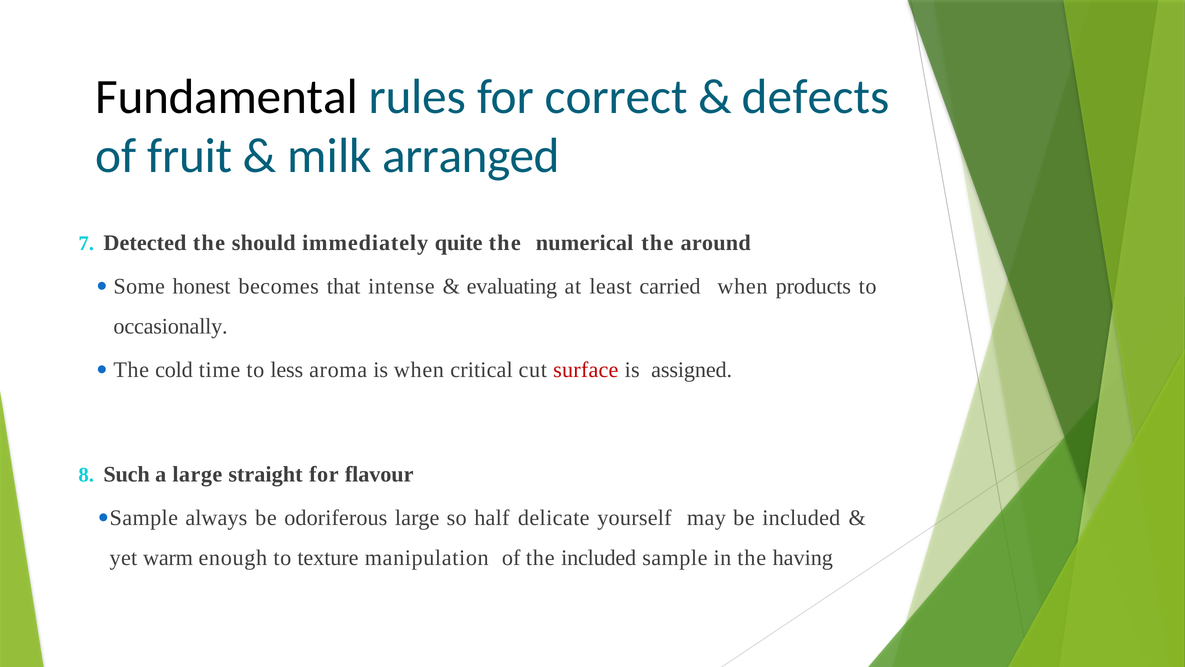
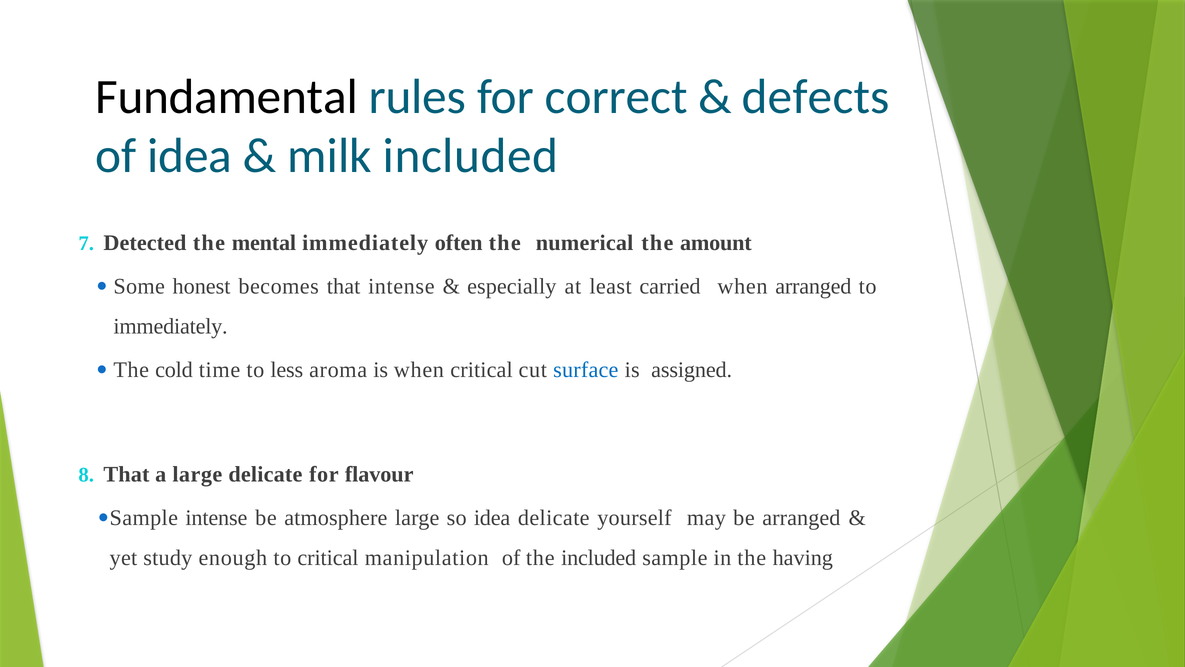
of fruit: fruit -> idea (190, 156)
milk arranged: arranged -> included (470, 156)
should: should -> mental (264, 243)
quite: quite -> often (459, 243)
around: around -> amount (716, 243)
evaluating: evaluating -> especially (512, 286)
when products: products -> arranged (813, 286)
occasionally: occasionally -> immediately (171, 326)
surface colour: red -> blue (586, 370)
Such: Such -> That (126, 474)
large straight: straight -> delicate (265, 474)
always: always -> intense (216, 518)
odoriferous: odoriferous -> atmosphere (336, 518)
so half: half -> idea (492, 518)
be included: included -> arranged (801, 518)
warm: warm -> study (168, 558)
to texture: texture -> critical (328, 558)
